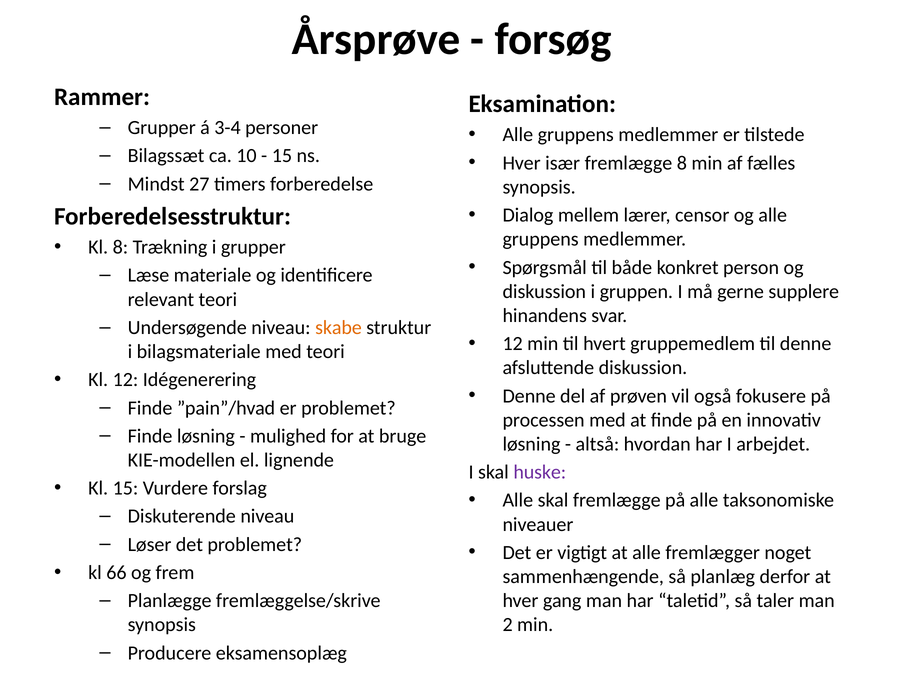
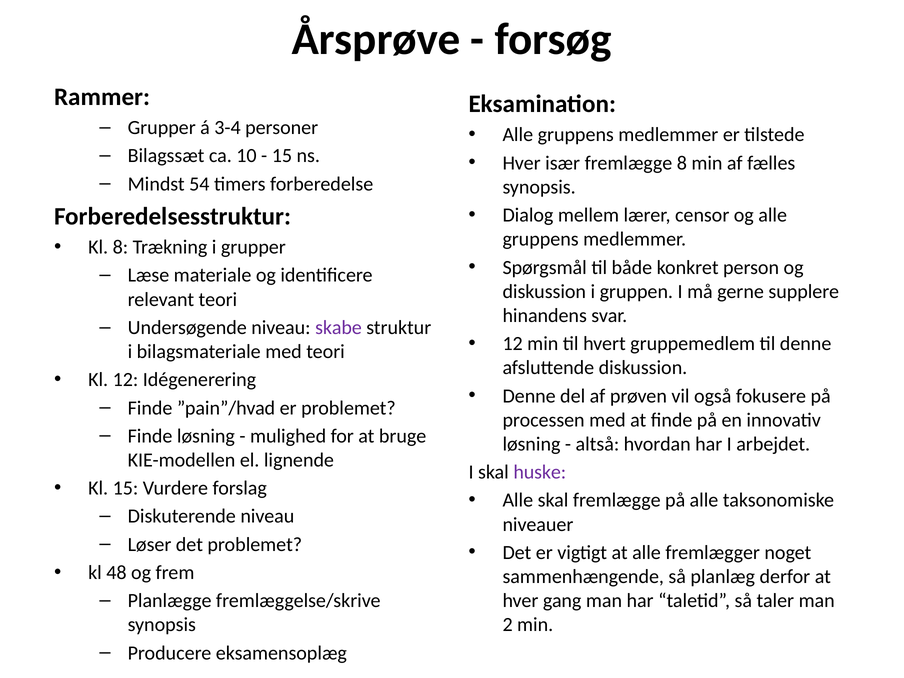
27: 27 -> 54 (199, 184)
skabe colour: orange -> purple (338, 328)
66: 66 -> 48 (116, 573)
